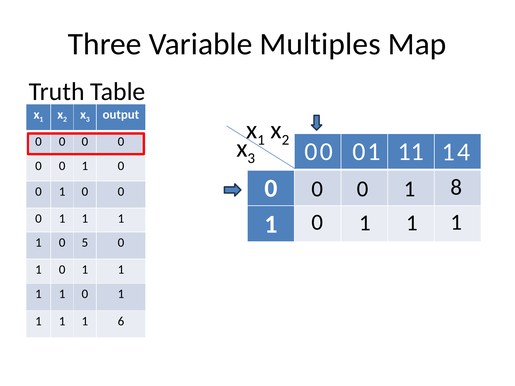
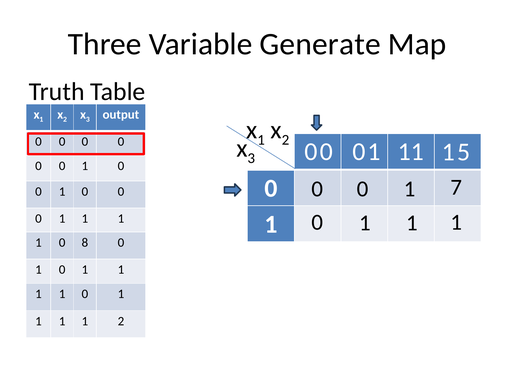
Multiples: Multiples -> Generate (320, 44)
4: 4 -> 5 (464, 152)
8: 8 -> 7 (456, 188)
5: 5 -> 8 (85, 243)
1 6: 6 -> 2 (121, 321)
